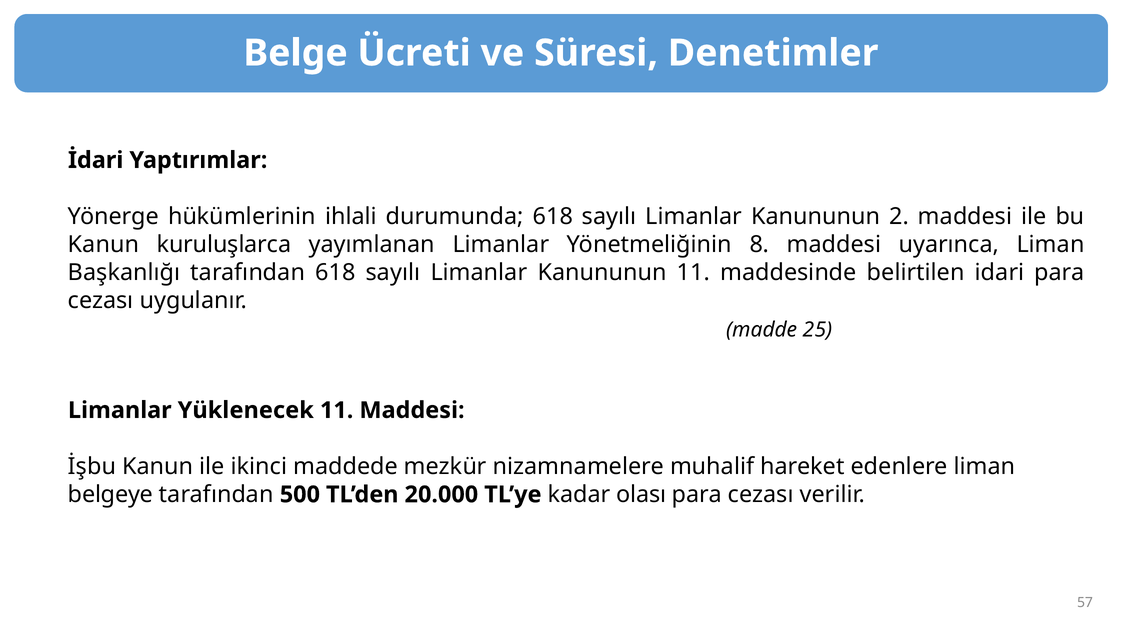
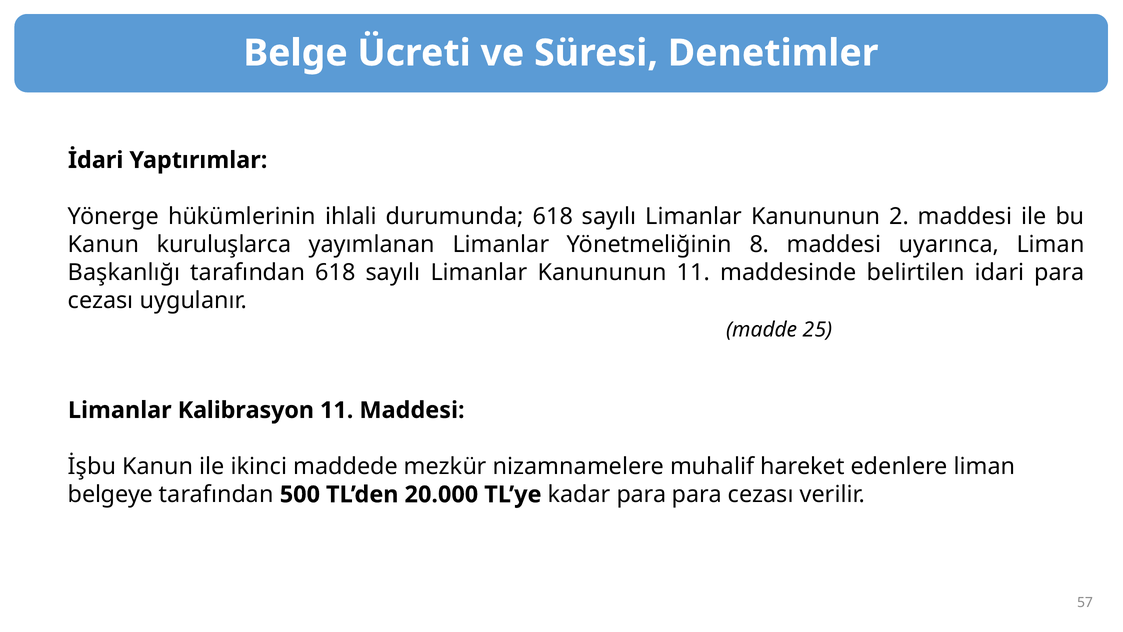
Yüklenecek: Yüklenecek -> Kalibrasyon (246, 410)
kadar olası: olası -> para (641, 494)
